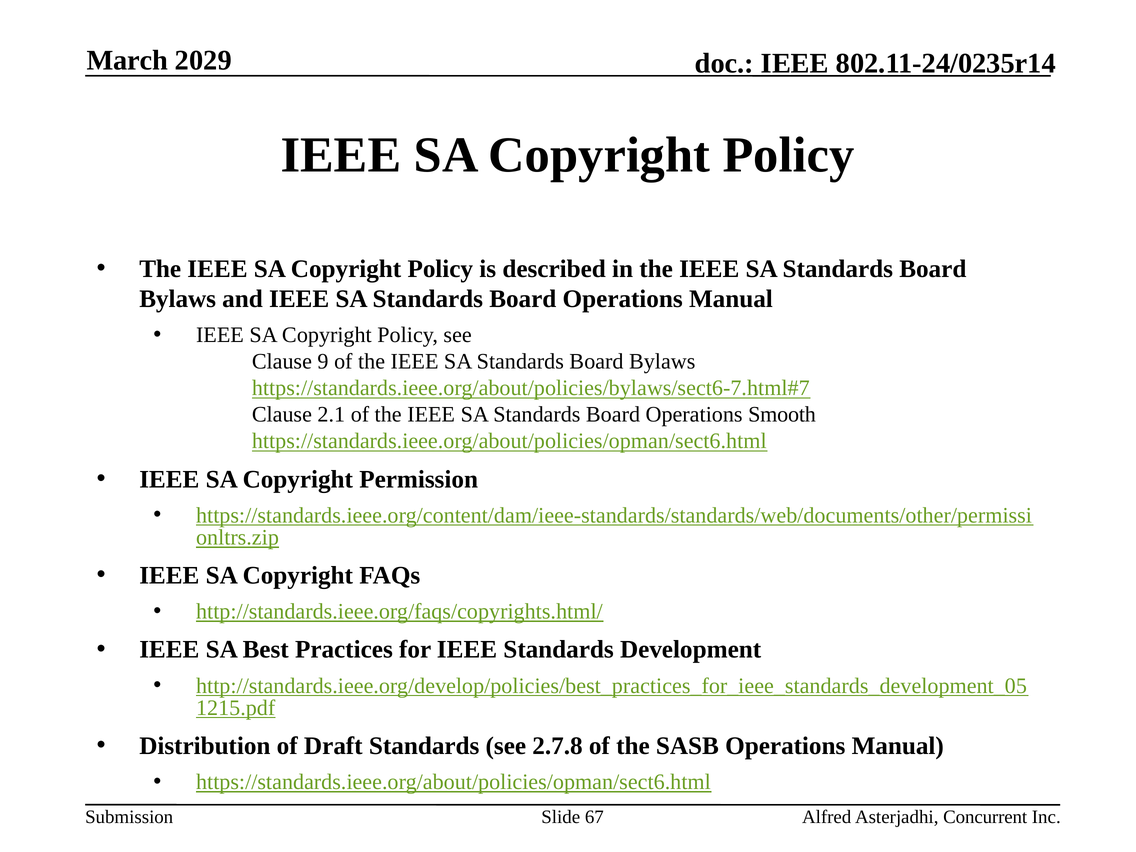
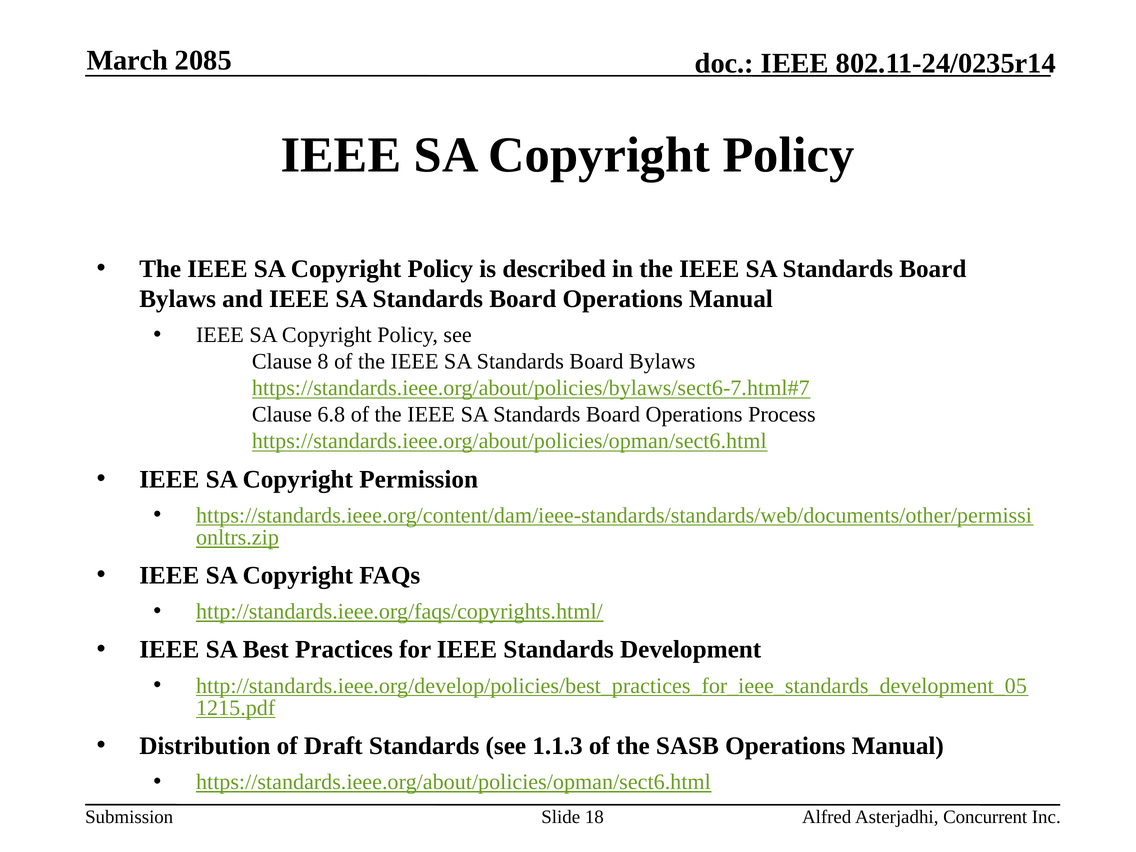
2029: 2029 -> 2085 (203, 60)
9: 9 -> 8 (323, 362)
2.1: 2.1 -> 6.8 (331, 415)
Smooth: Smooth -> Process (782, 415)
2.7.8: 2.7.8 -> 1.1.3 (558, 746)
67: 67 -> 18 (594, 817)
